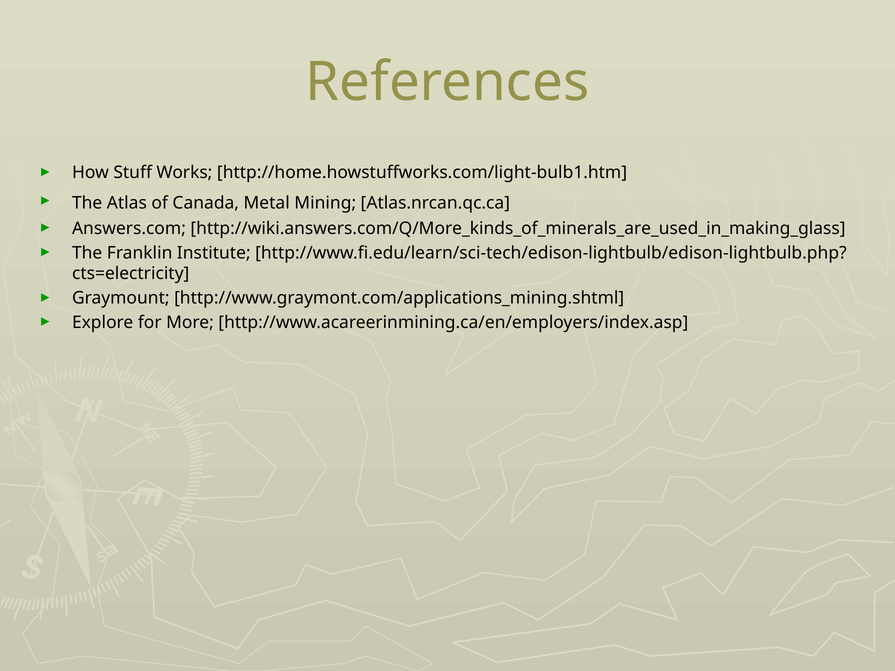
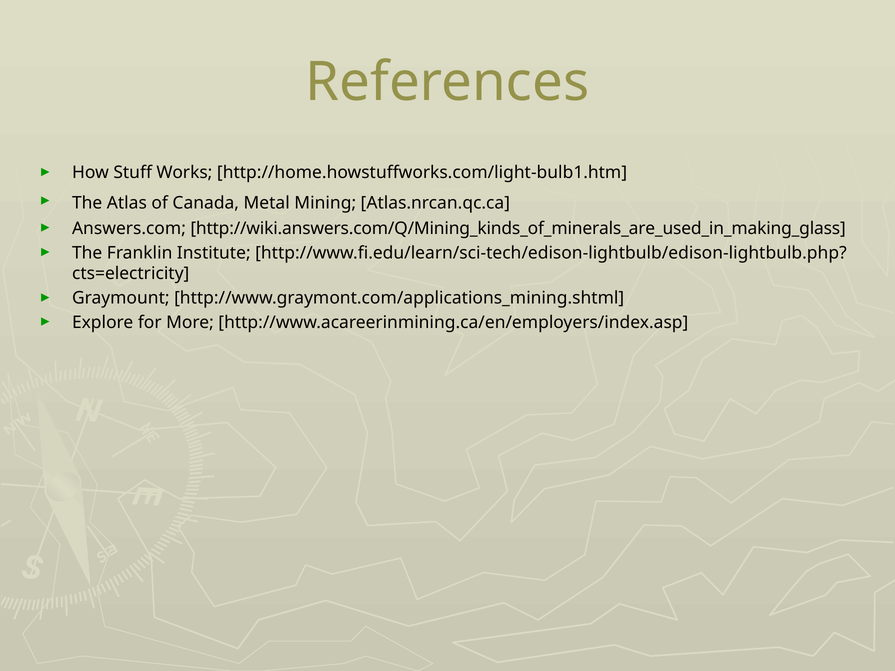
http://wiki.answers.com/Q/More_kinds_of_minerals_are_used_in_making_glass: http://wiki.answers.com/Q/More_kinds_of_minerals_are_used_in_making_glass -> http://wiki.answers.com/Q/Mining_kinds_of_minerals_are_used_in_making_glass (518, 228)
